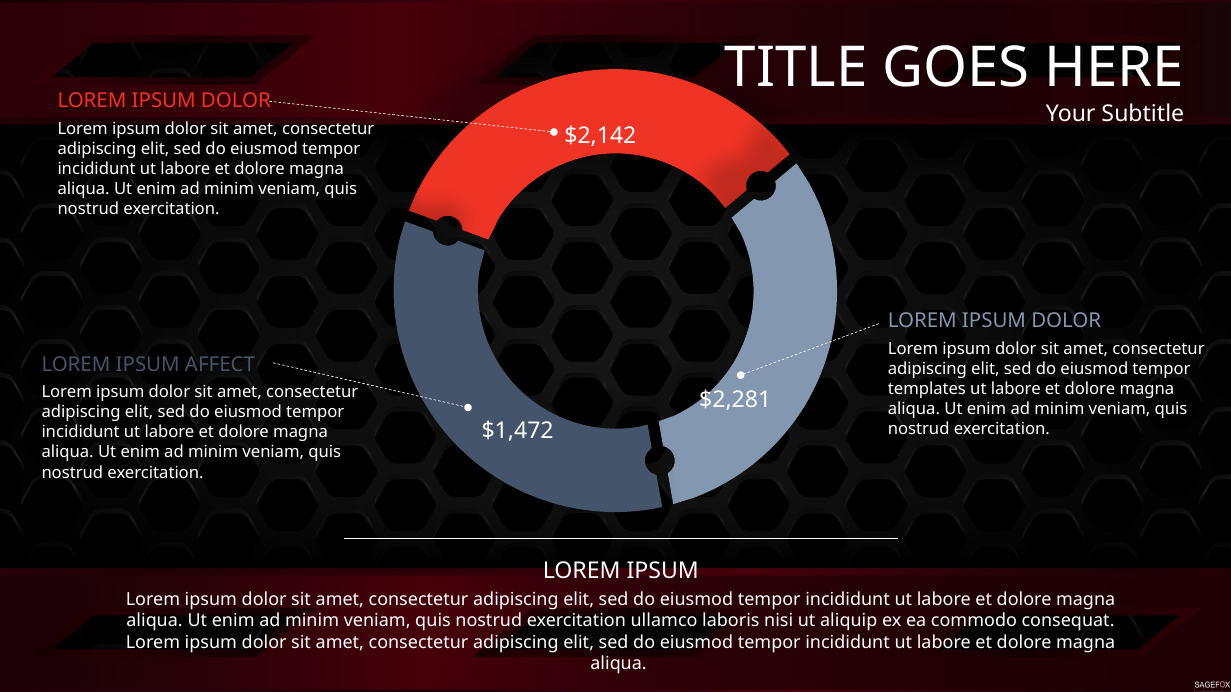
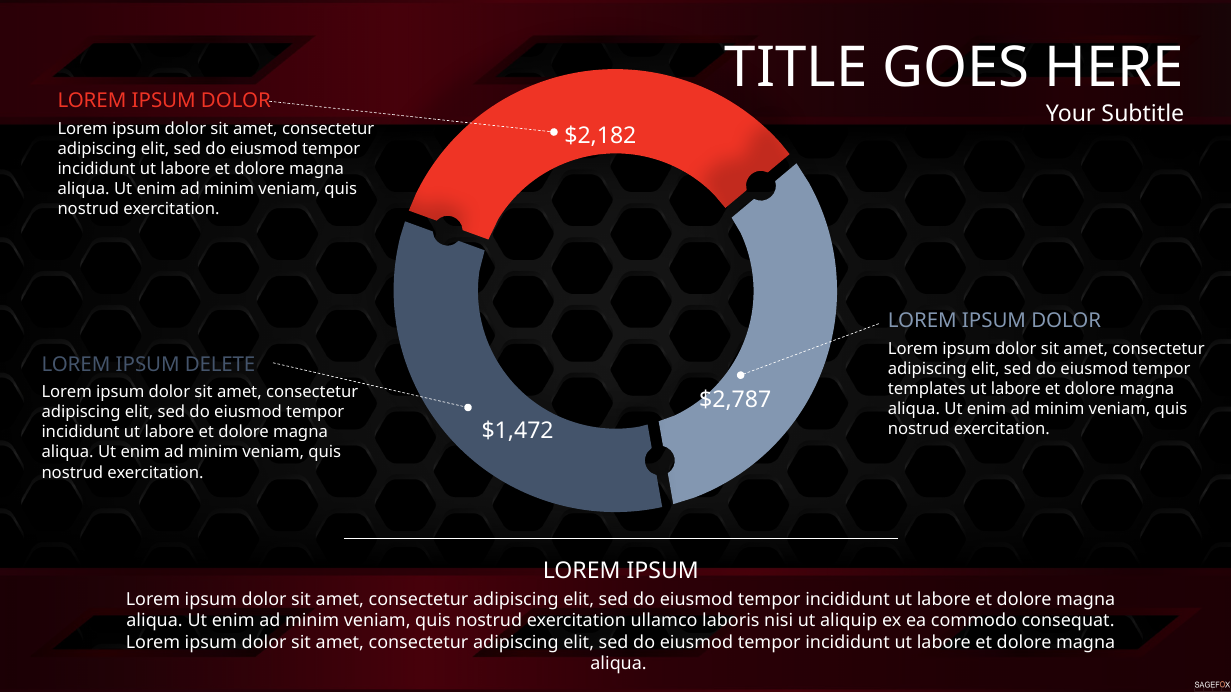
$2,142: $2,142 -> $2,182 (600, 136)
AFFECT: AFFECT -> DELETE (220, 364)
$2,281: $2,281 -> $2,787 (735, 400)
